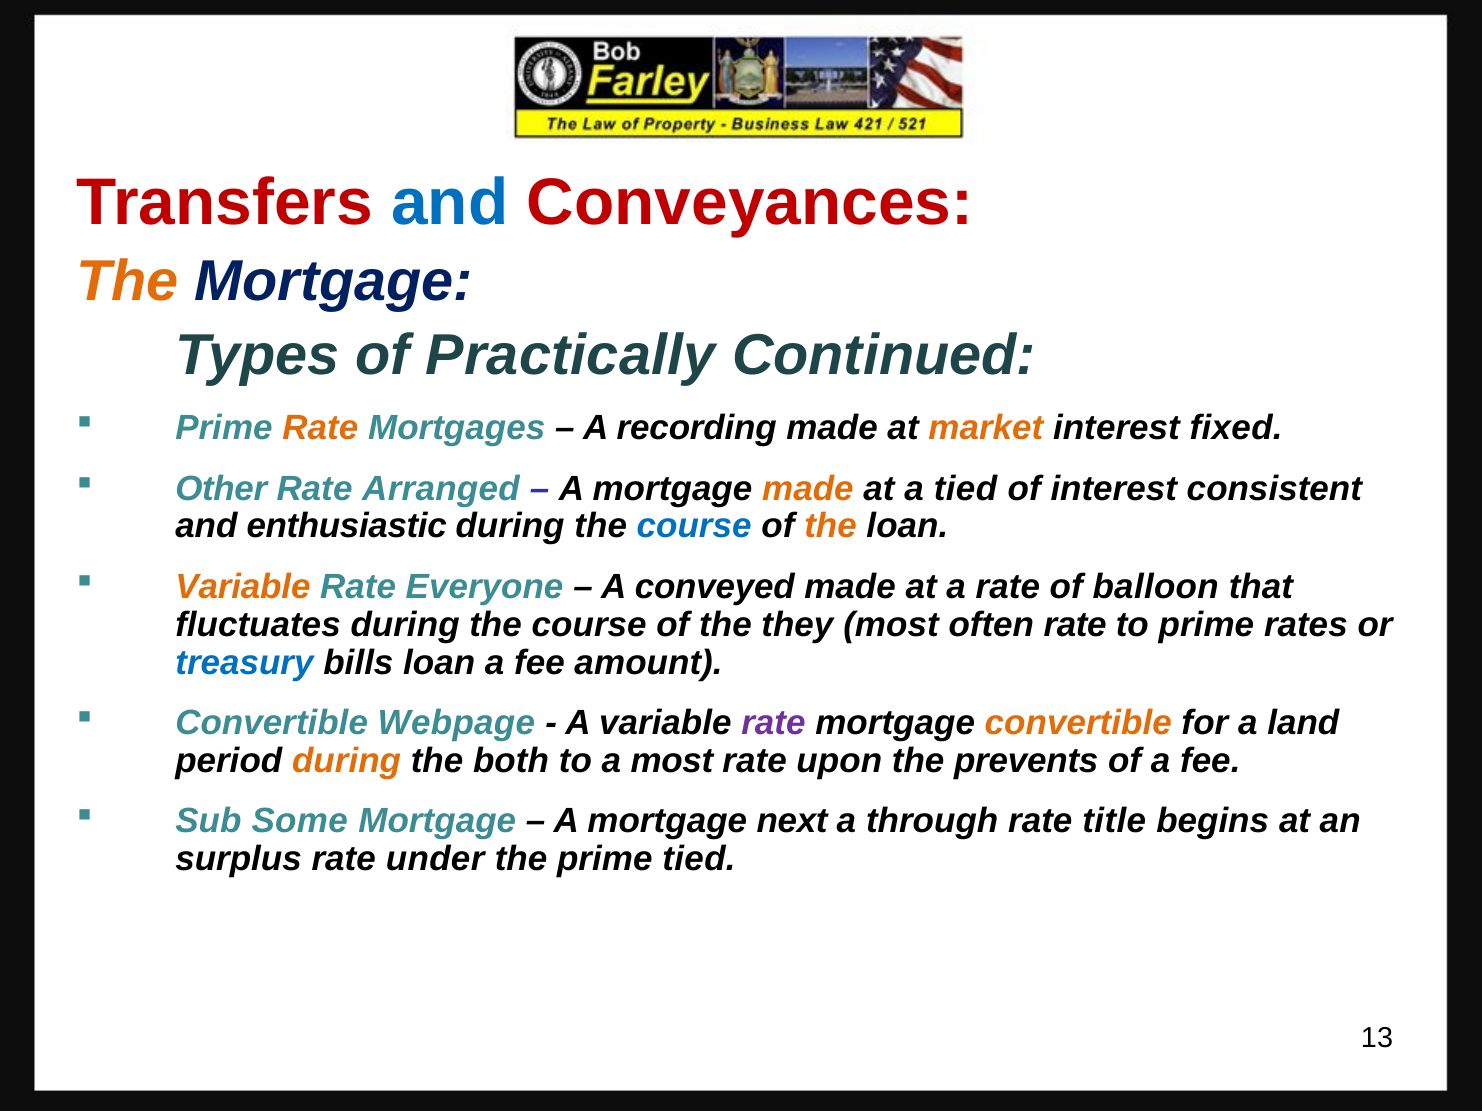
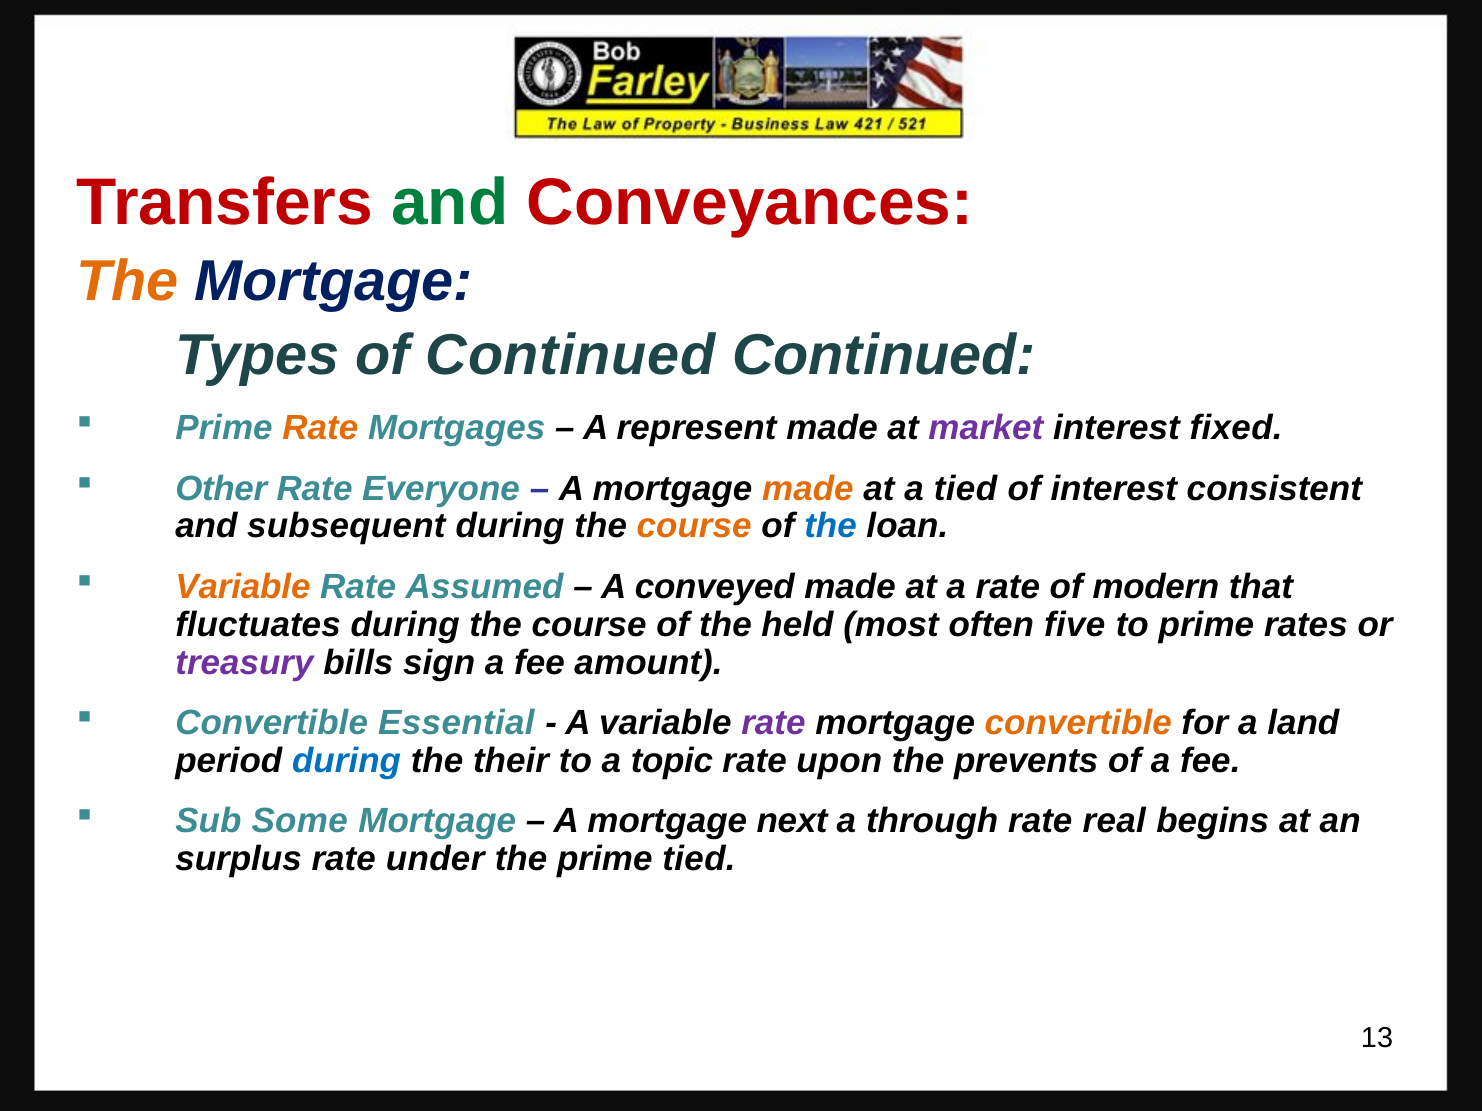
and colour: blue -> green (450, 203)
of Practically: Practically -> Continued (571, 355)
recording: recording -> represent (697, 428)
market colour: orange -> purple (986, 428)
Arranged: Arranged -> Everyone (441, 489)
enthusiastic: enthusiastic -> subsequent (346, 527)
course colour: blue -> orange (694, 527)
the colour: orange -> blue (831, 527)
Everyone: Everyone -> Assumed (485, 587)
balloon: balloon -> modern (1156, 587)
they: they -> held (797, 625)
often rate: rate -> five (1075, 625)
treasury colour: blue -> purple (244, 663)
bills loan: loan -> sign (439, 663)
Webpage: Webpage -> Essential (456, 723)
during colour: orange -> blue (347, 761)
both: both -> their (511, 761)
a most: most -> topic (672, 761)
title: title -> real (1114, 822)
